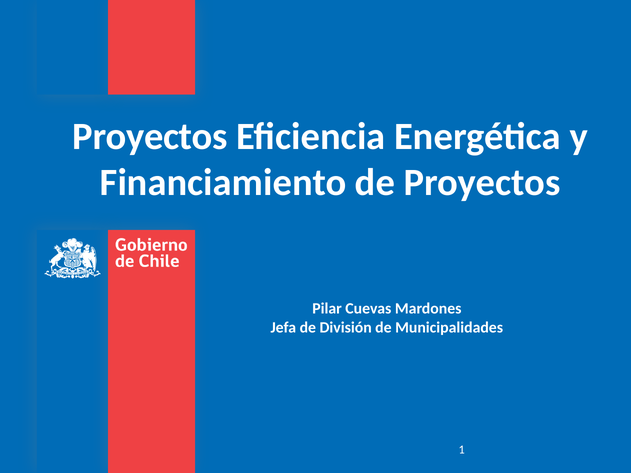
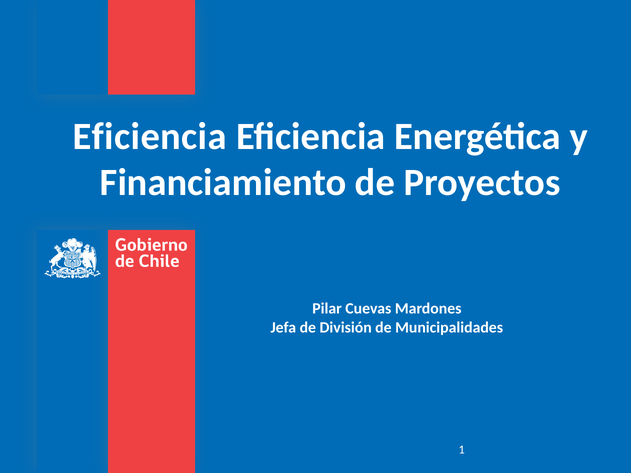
Proyectos: Proyectos -> Eficiencia (150, 136)
